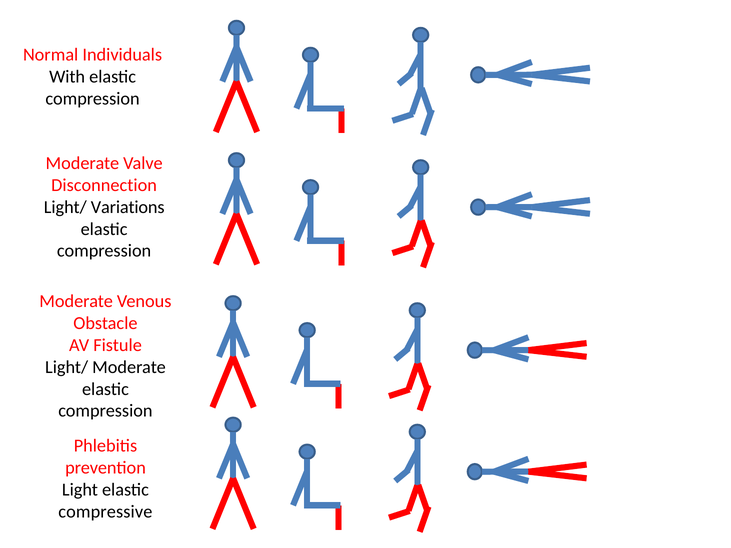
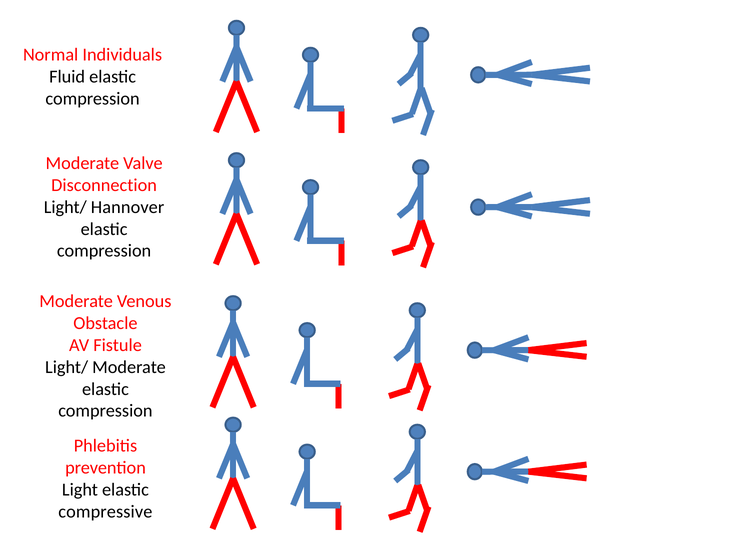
With: With -> Fluid (67, 77)
Variations: Variations -> Hannover (128, 207)
